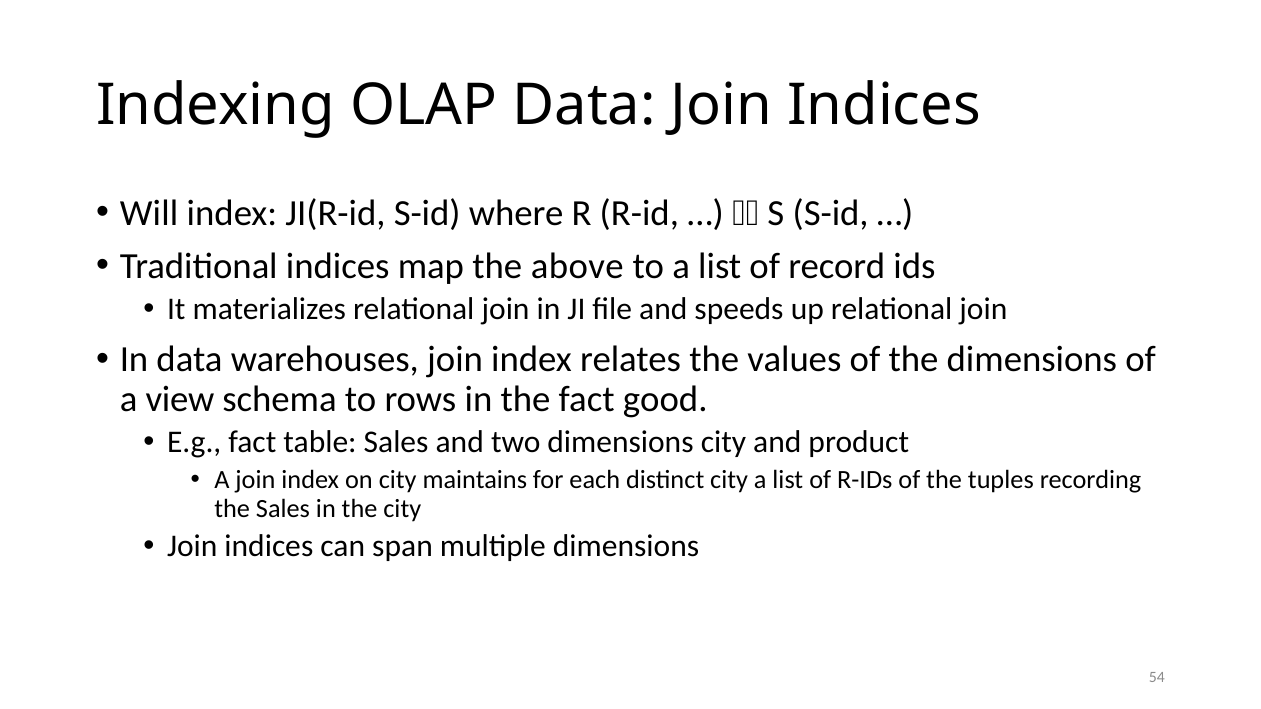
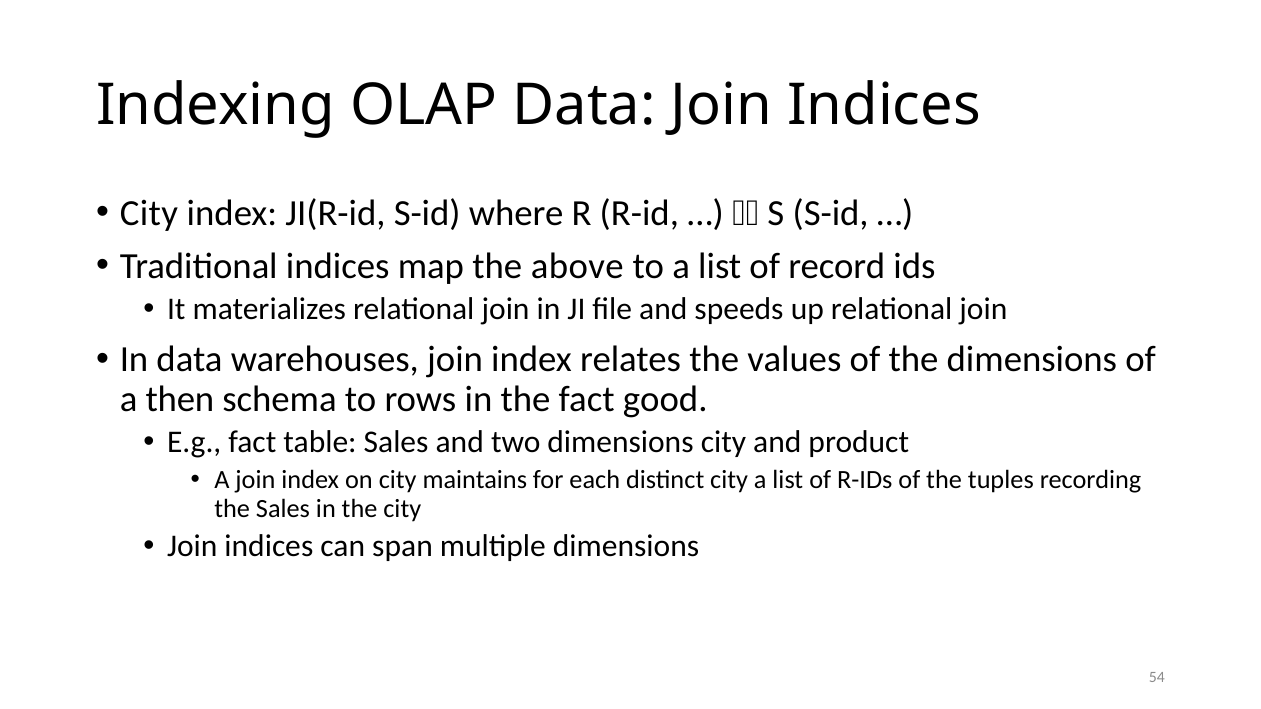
Will: Will -> City (149, 213)
view: view -> then (180, 399)
